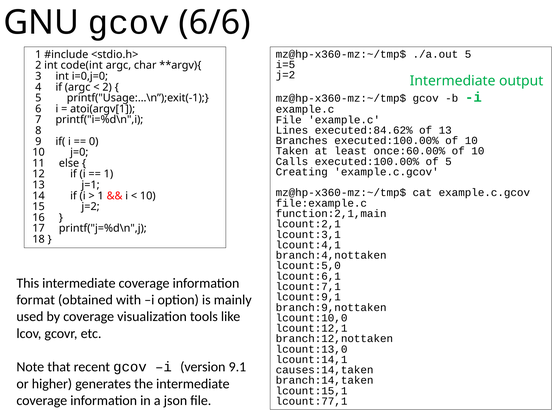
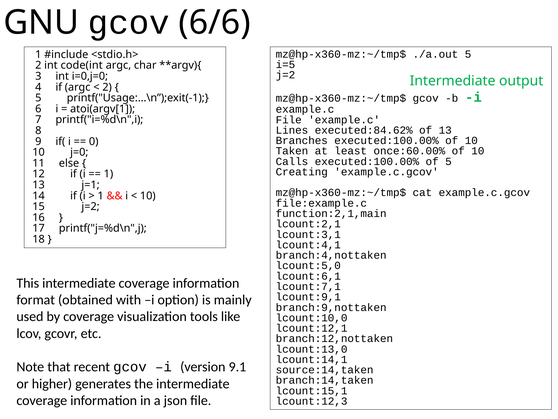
causes:14,taken: causes:14,taken -> source:14,taken (325, 370)
lcount:77,1: lcount:77,1 -> lcount:12,3 (312, 401)
